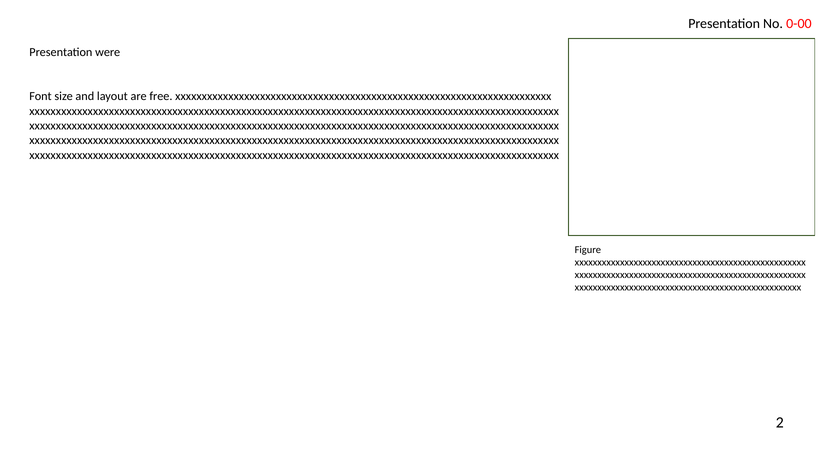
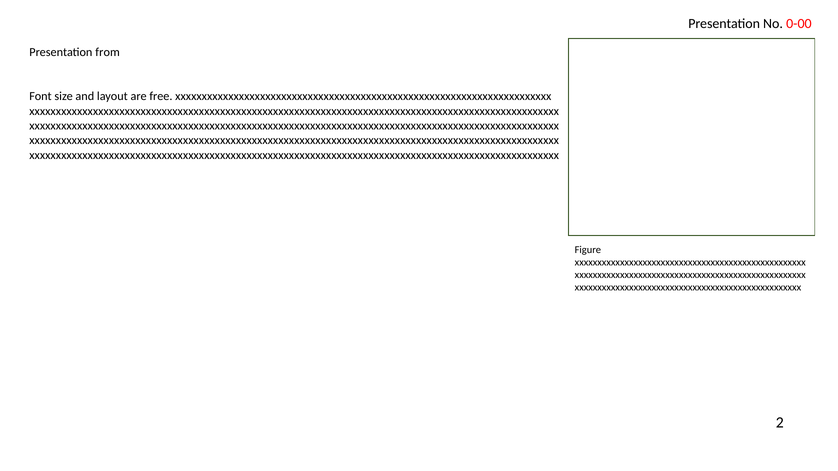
were: were -> from (108, 52)
